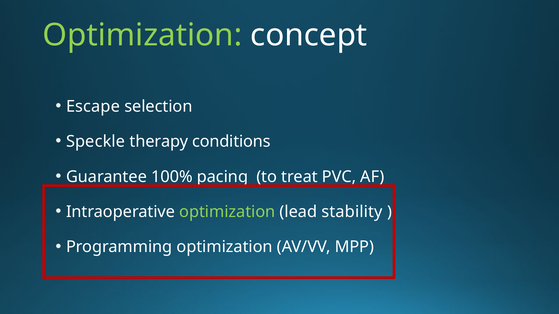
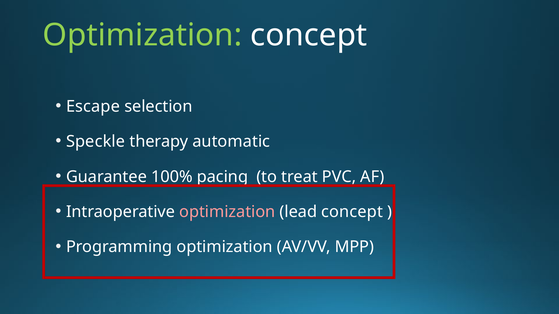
conditions: conditions -> automatic (231, 142)
optimization colour: light green -> pink (227, 212)
lead stability: stability -> concept (352, 212)
